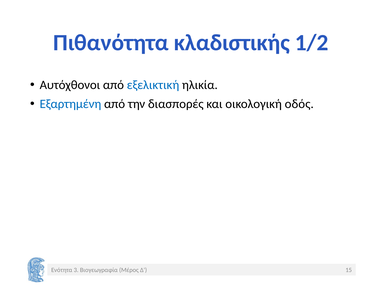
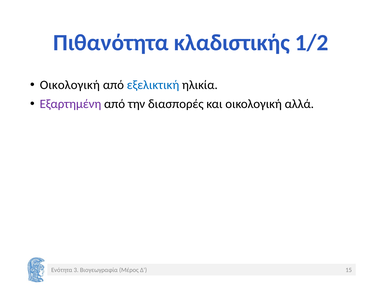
Αυτόχθονοι: Αυτόχθονοι -> Οικολογική (70, 85)
Εξαρτημένη colour: blue -> purple (70, 104)
οδός: οδός -> αλλά (299, 104)
